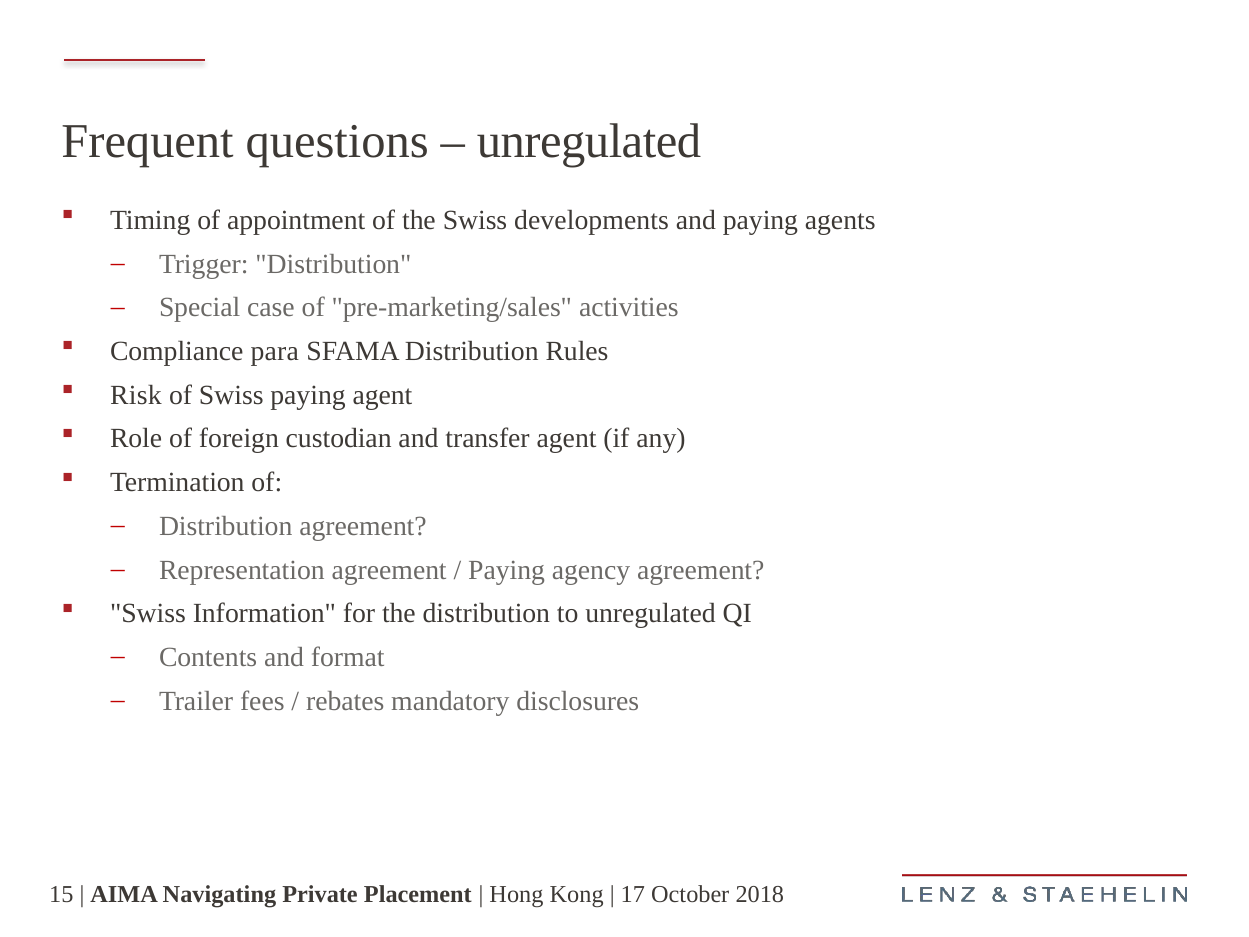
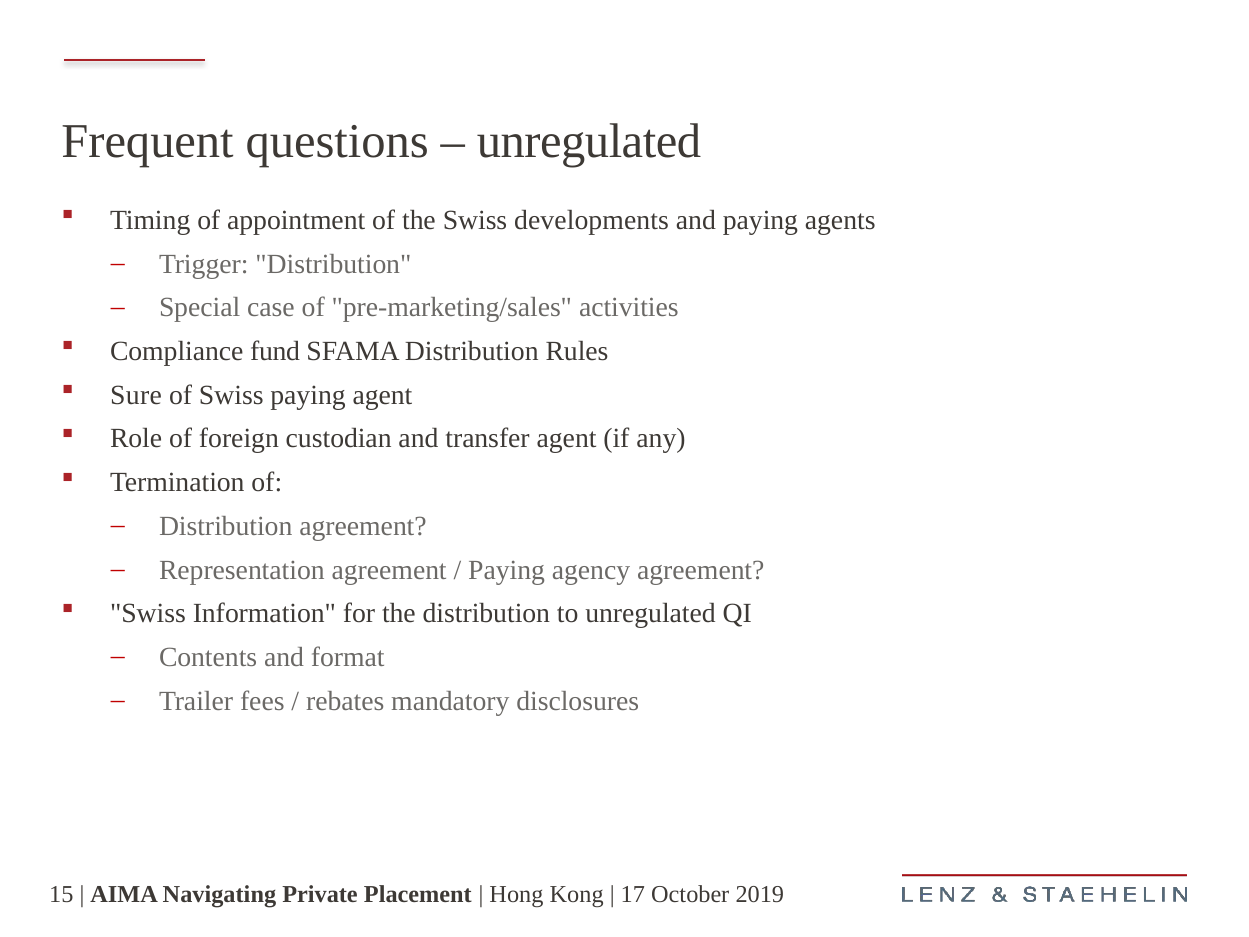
para: para -> fund (275, 351)
Risk: Risk -> Sure (136, 395)
2018: 2018 -> 2019 (760, 894)
